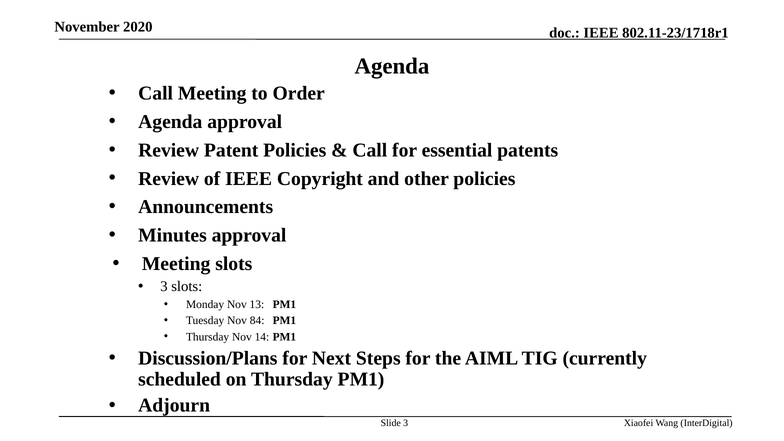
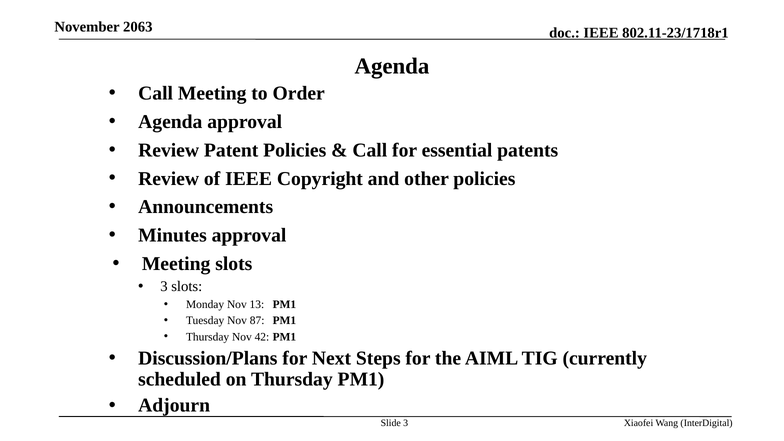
2020: 2020 -> 2063 (138, 27)
84: 84 -> 87 (257, 321)
14: 14 -> 42 (262, 337)
